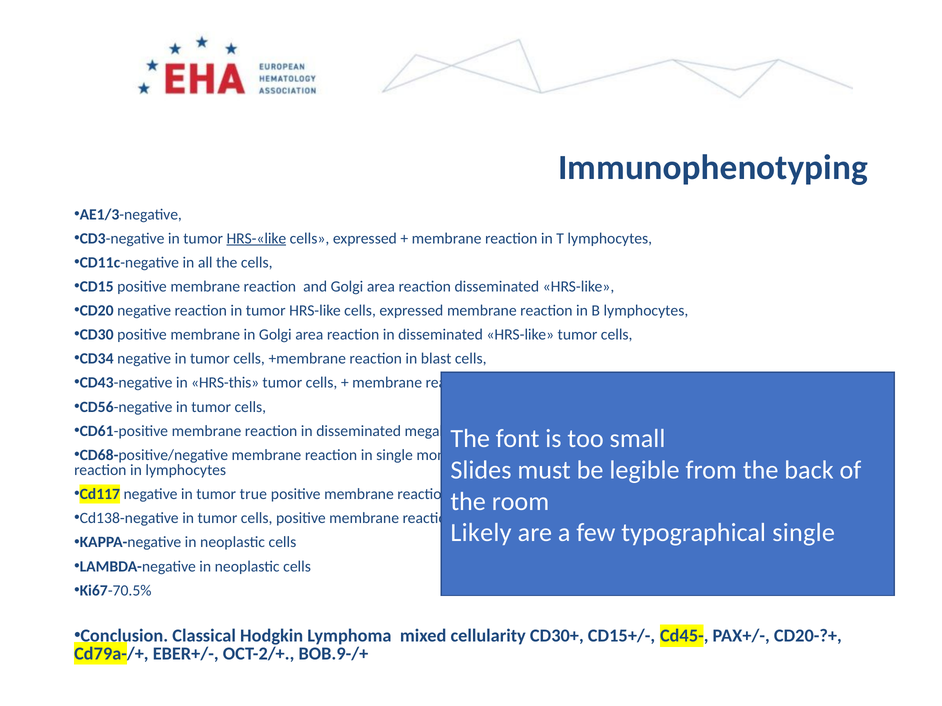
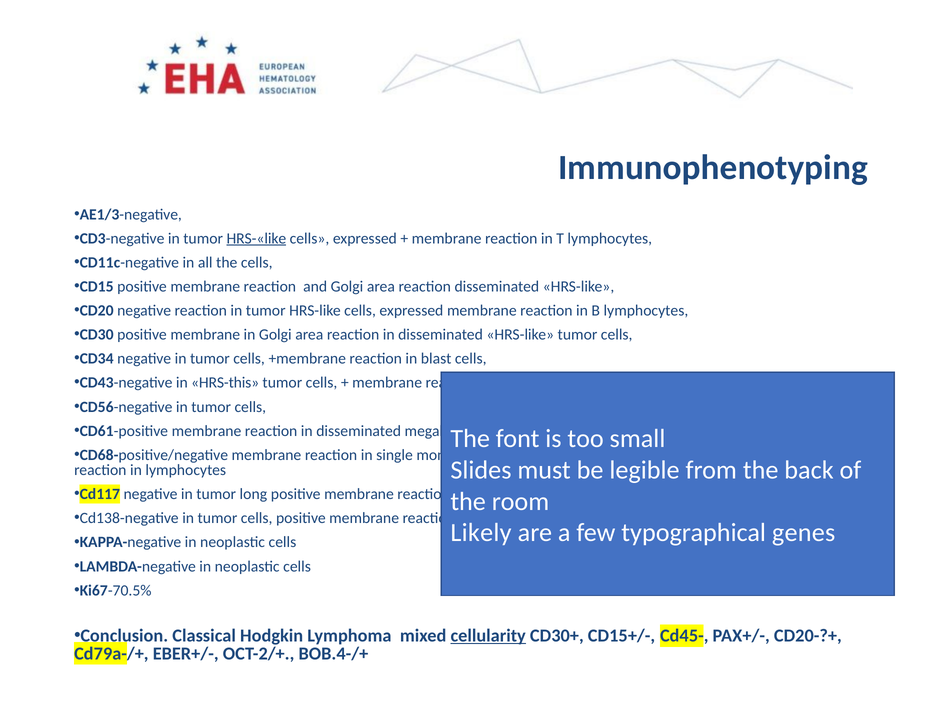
true: true -> long (253, 495)
typographical single: single -> genes (804, 533)
cellularity underline: none -> present (488, 636)
BOB.9-/+: BOB.9-/+ -> BOB.4-/+ (333, 654)
